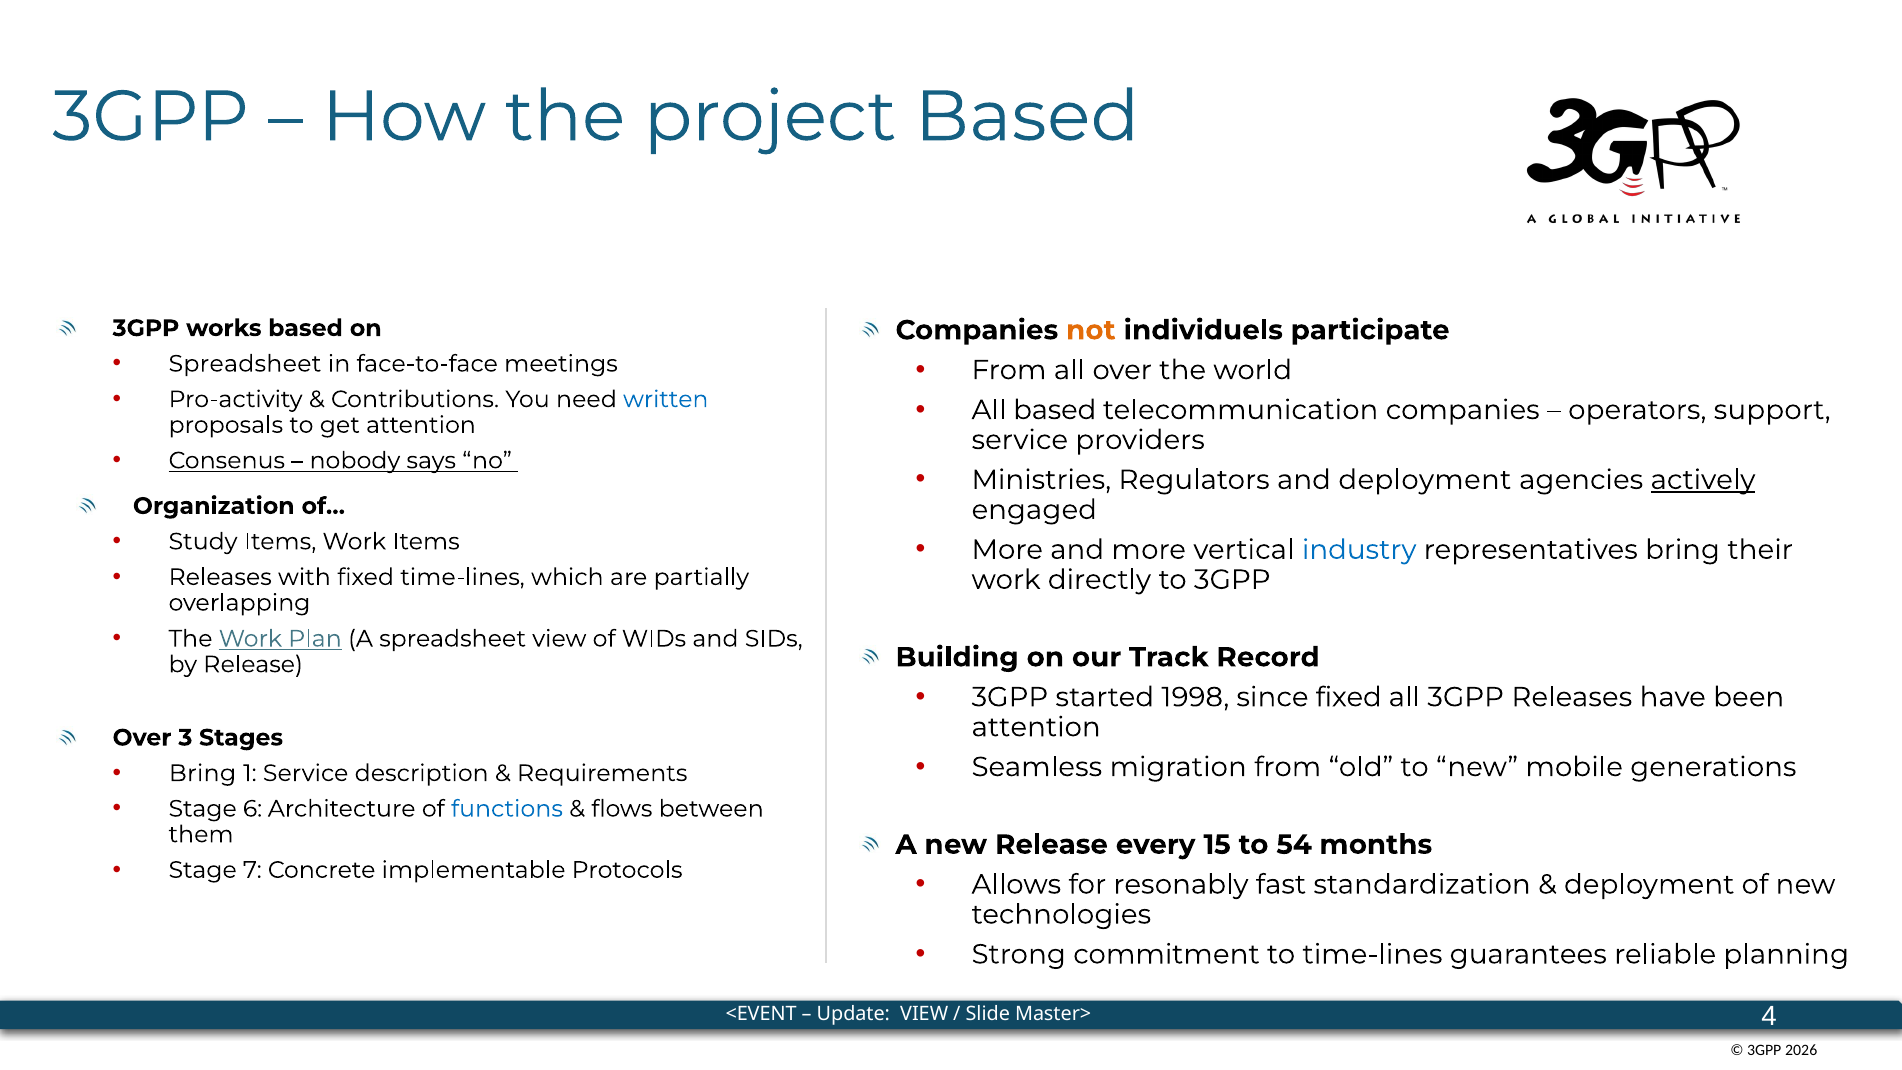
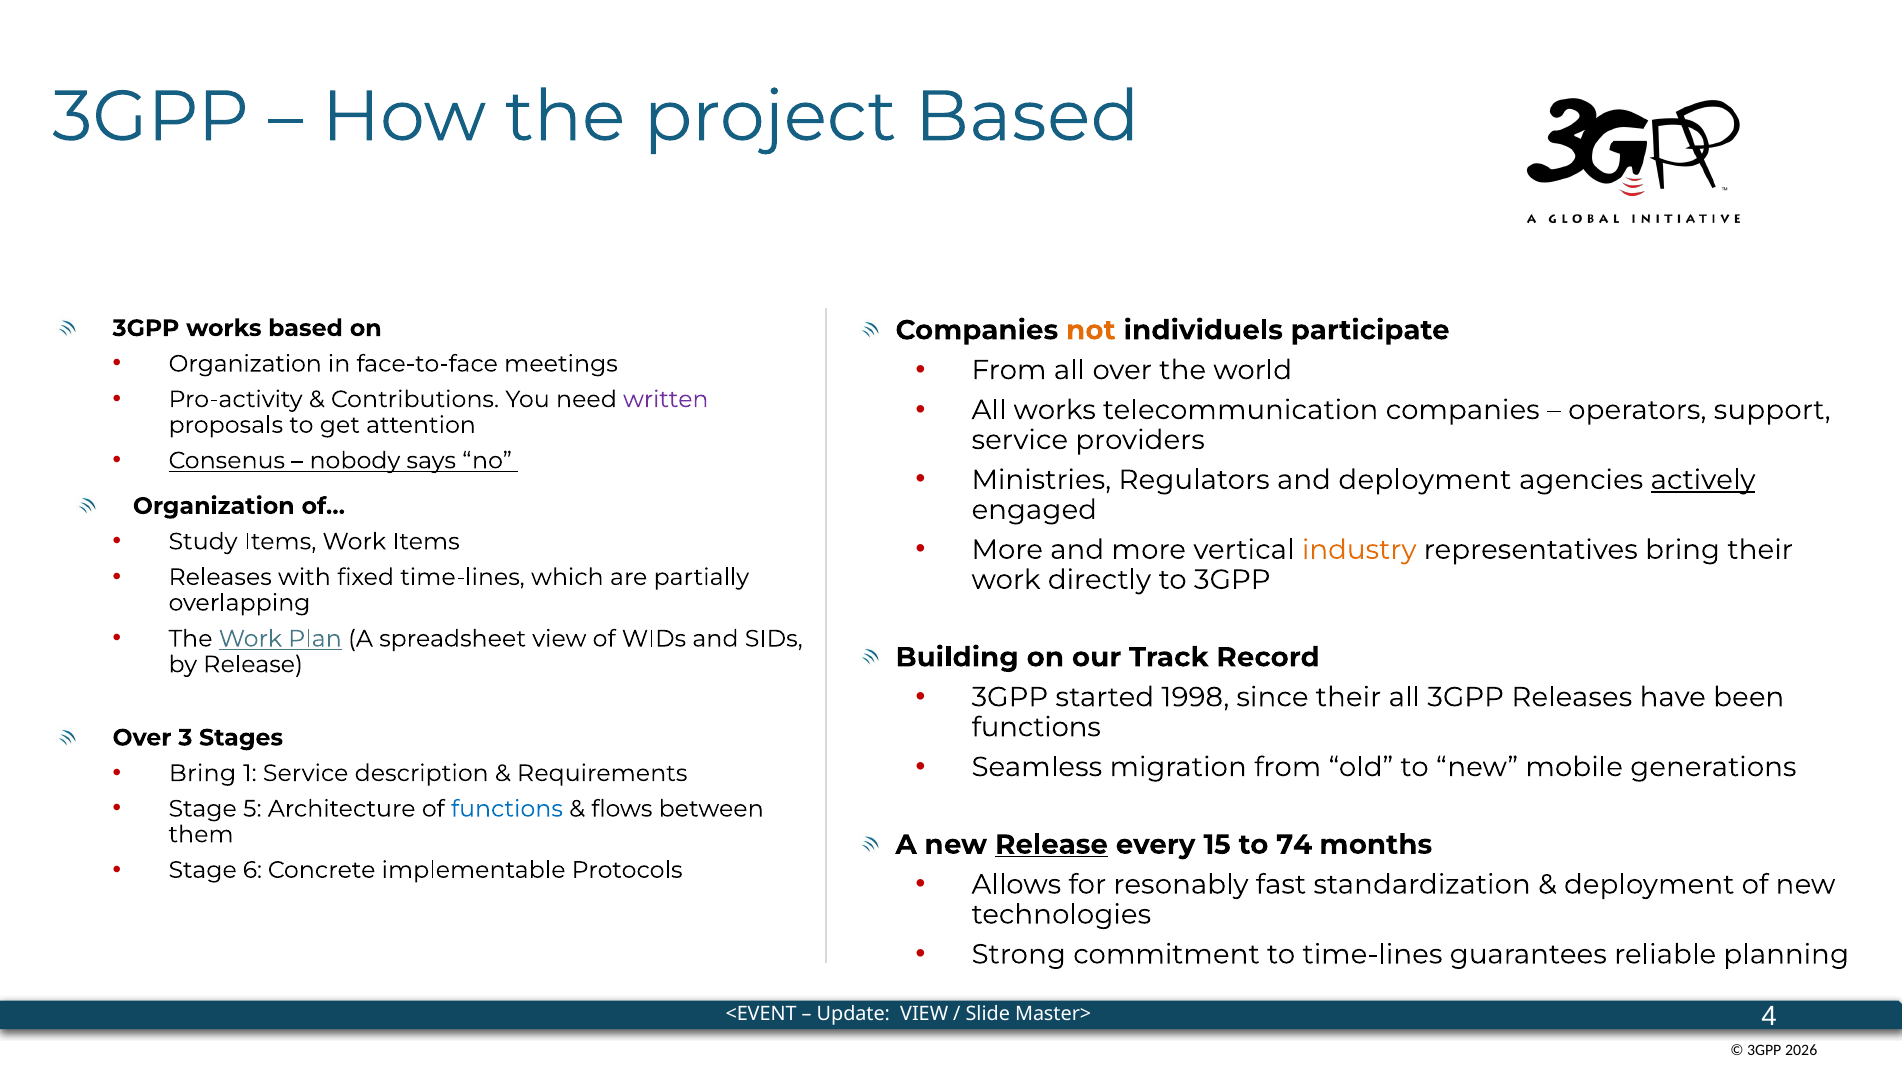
Spreadsheet: Spreadsheet -> Organization (245, 364)
written colour: blue -> purple (666, 399)
All based: based -> works (1055, 410)
industry colour: blue -> orange (1359, 550)
since fixed: fixed -> their (1349, 697)
attention: attention -> functions (1036, 727)
6: 6 -> 5 (252, 809)
Release underline: none -> present (1051, 844)
54: 54 -> 74 (1294, 844)
7: 7 -> 6 (252, 870)
